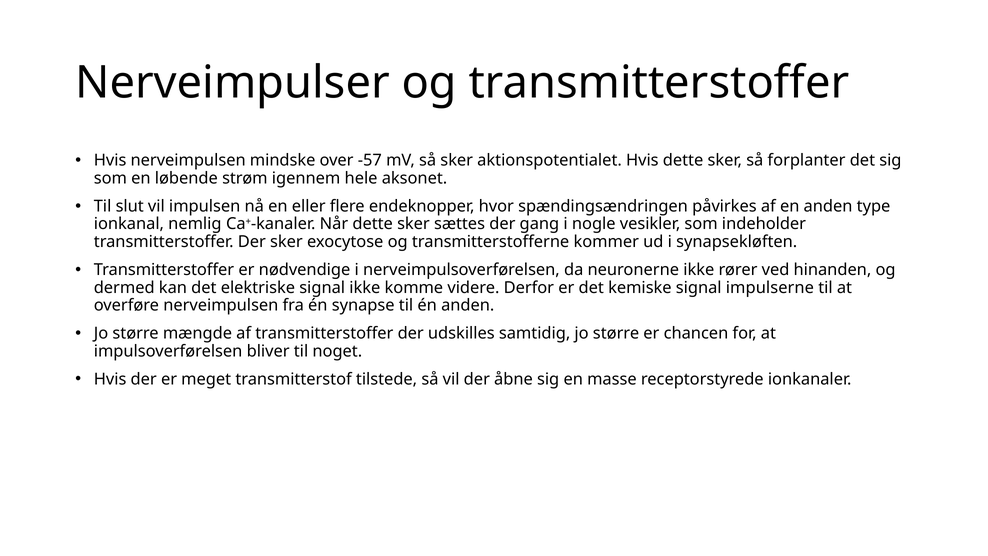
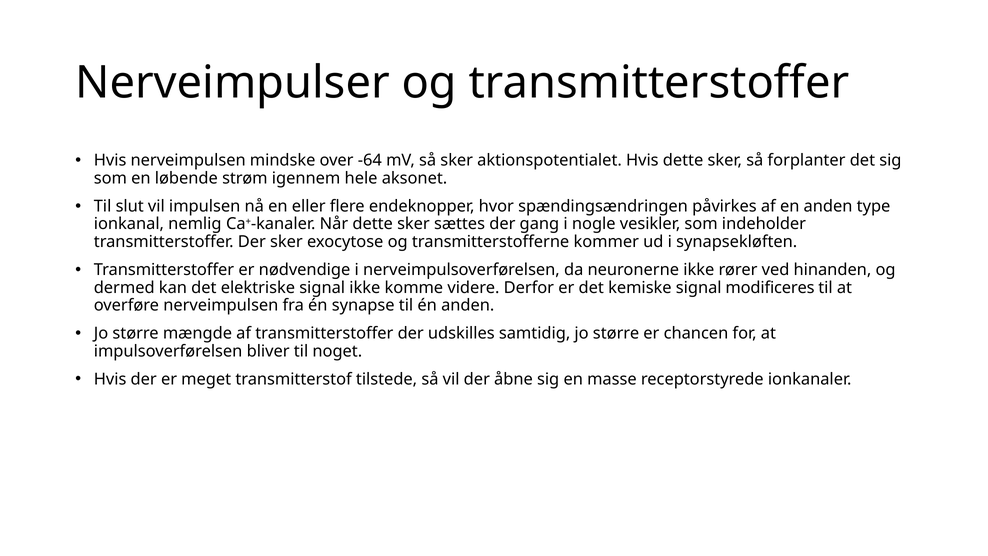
-57: -57 -> -64 (370, 160)
impulserne: impulserne -> modificeres (770, 287)
